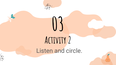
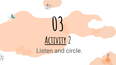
Activity underline: none -> present (55, 41)
